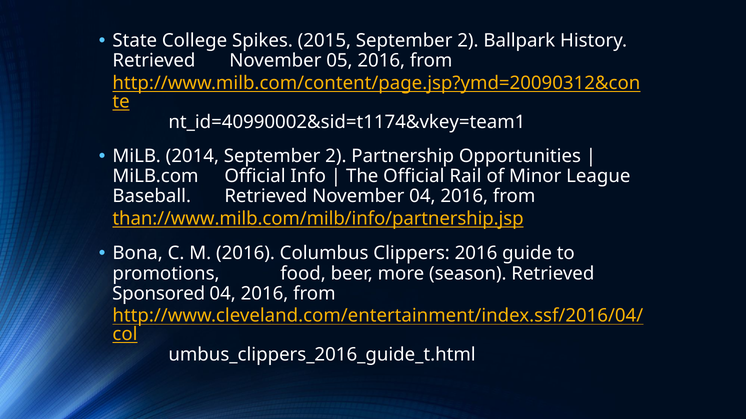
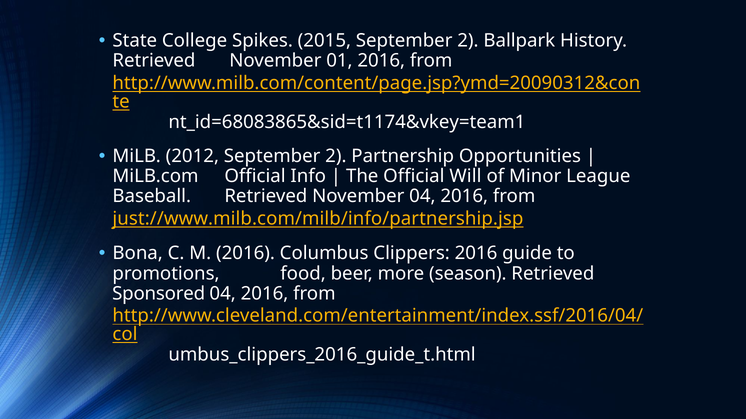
05: 05 -> 01 (339, 61)
nt_id=40990002&sid=t1174&vkey=team1: nt_id=40990002&sid=t1174&vkey=team1 -> nt_id=68083865&sid=t1174&vkey=team1 (347, 122)
2014: 2014 -> 2012 (192, 156)
Rail: Rail -> Will (465, 177)
than://www.milb.com/milb/info/partnership.jsp: than://www.milb.com/milb/info/partnership.jsp -> just://www.milb.com/milb/info/partnership.jsp (318, 219)
